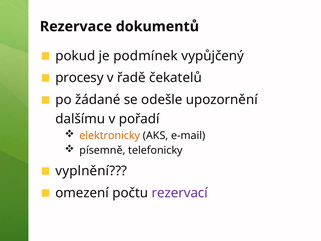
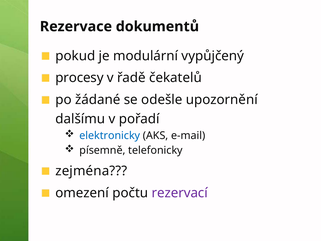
podmínek: podmínek -> modulární (146, 56)
elektronicky colour: orange -> blue (110, 135)
vyplnění: vyplnění -> zejména (91, 171)
